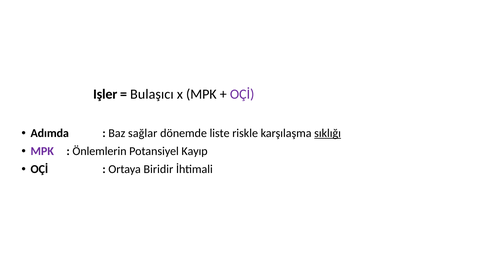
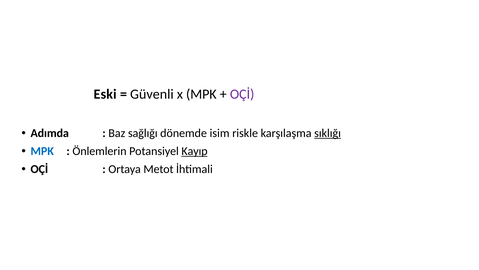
Işler: Işler -> Eski (105, 94)
Bulaşıcı: Bulaşıcı -> Güvenli (152, 94)
sağlar: sağlar -> sağlığı (143, 133)
liste: liste -> isim (220, 133)
MPK colour: purple -> blue (42, 151)
Kayıp underline: none -> present (195, 151)
Biridir: Biridir -> Metot (159, 169)
